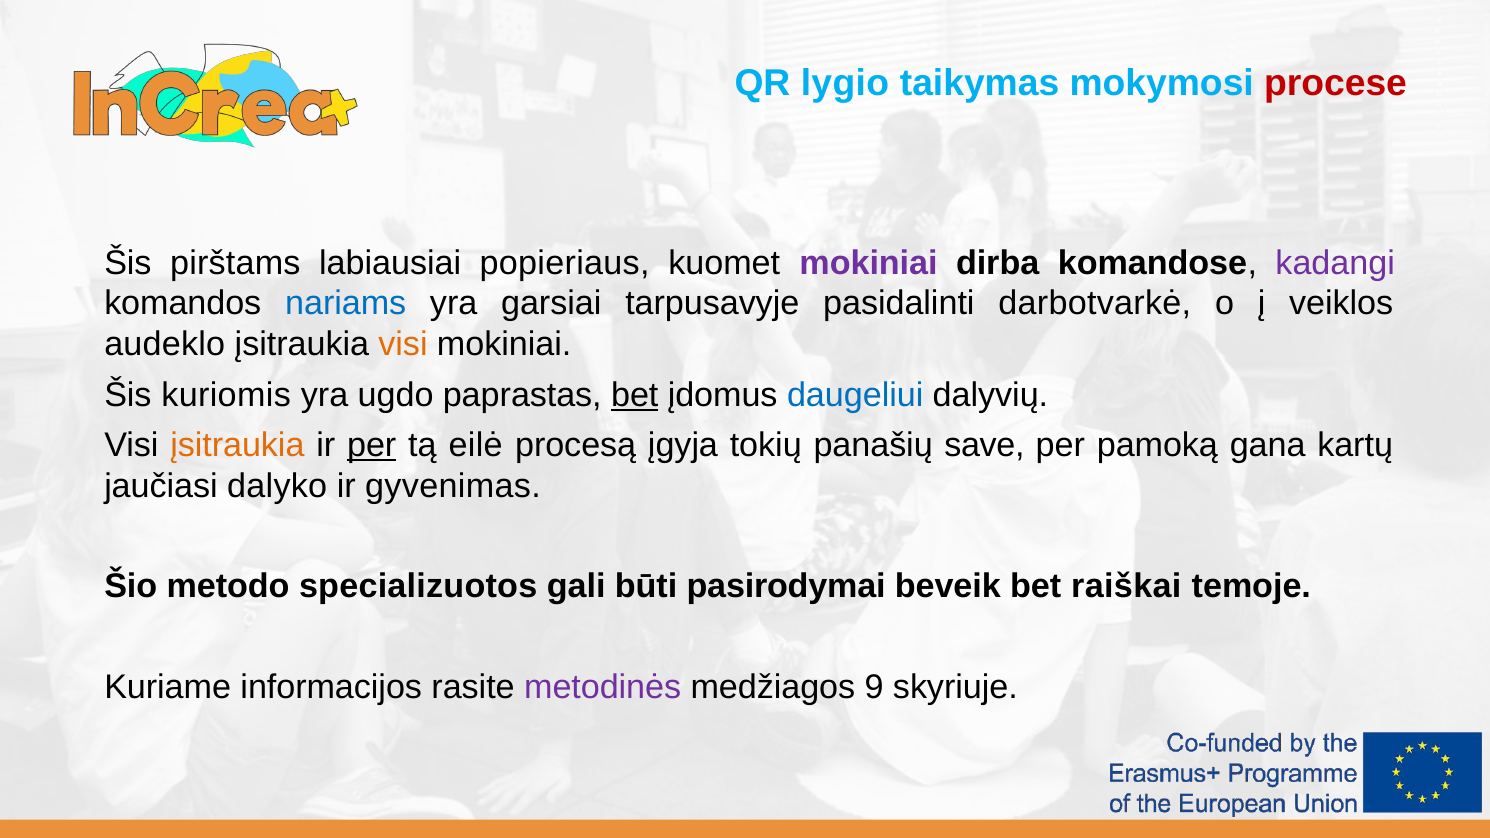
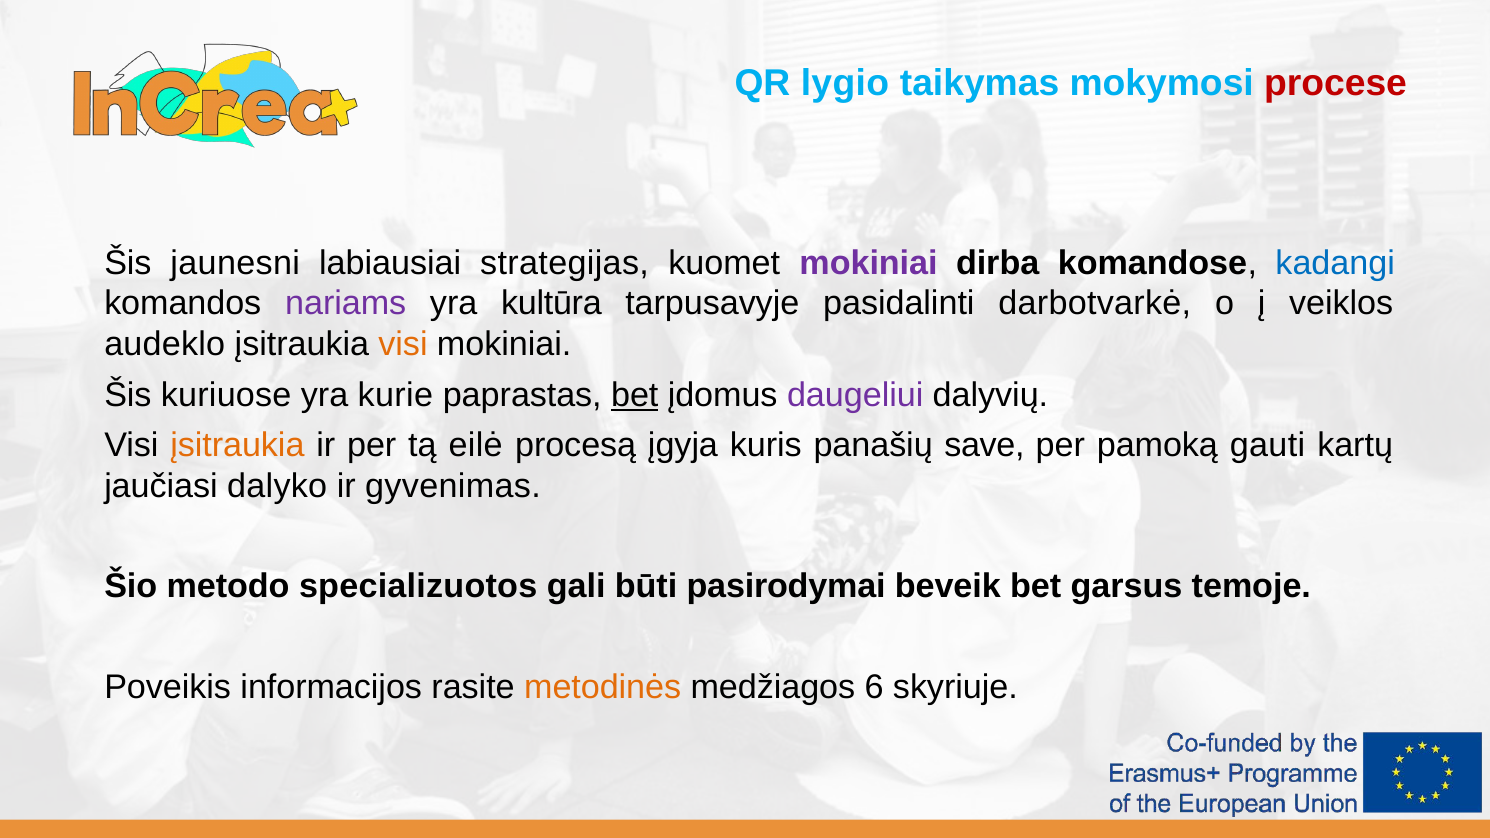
pirštams: pirštams -> jaunesni (235, 263)
popieriaus: popieriaus -> strategijas (565, 263)
kadangi colour: purple -> blue (1335, 263)
nariams colour: blue -> purple (346, 304)
garsiai: garsiai -> kultūra (551, 304)
kuriomis: kuriomis -> kuriuose (226, 395)
ugdo: ugdo -> kurie (395, 395)
daugeliui colour: blue -> purple (855, 395)
per underline: present -> none (372, 445)
tokių: tokių -> kuris (766, 445)
gana: gana -> gauti (1267, 445)
raiškai: raiškai -> garsus (1127, 587)
Kuriame: Kuriame -> Poveikis (168, 687)
metodinės colour: purple -> orange (603, 687)
9: 9 -> 6 (874, 687)
